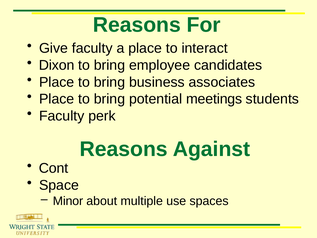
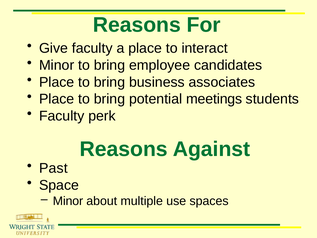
Dixon: Dixon -> Minor (57, 65)
Cont: Cont -> Past (53, 168)
